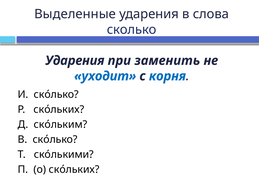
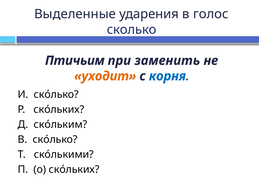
слова: слова -> голос (211, 14)
Ударения: Ударения -> Птичьим (75, 61)
уходит colour: blue -> orange (105, 76)
